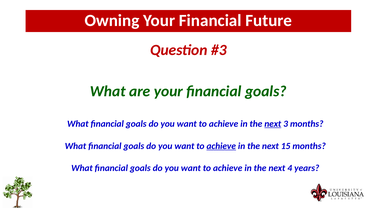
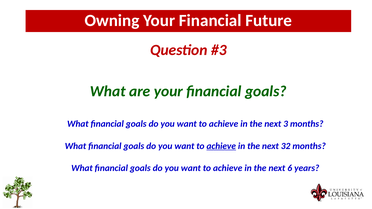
next underline: present -> none (273, 124)
15: 15 -> 32 (286, 146)
4: 4 -> 6 (290, 168)
